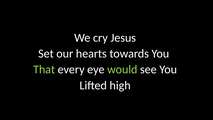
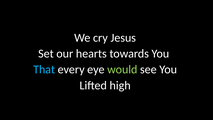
That colour: light green -> light blue (44, 69)
